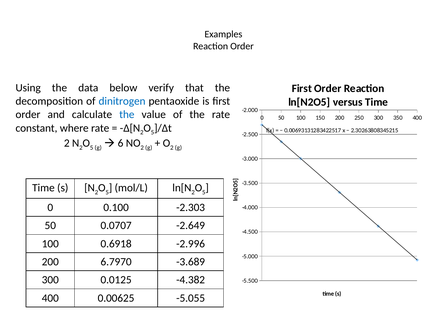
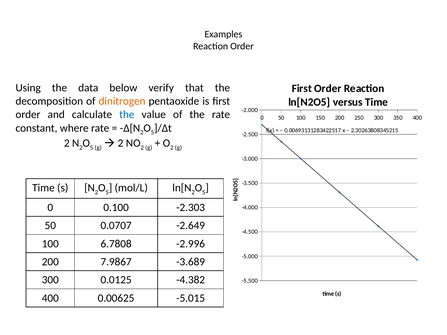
dinitrogen colour: blue -> orange (122, 101)
6: 6 -> 2 (121, 143)
0.6918: 0.6918 -> 6.7808 (116, 244)
6.7970: 6.7970 -> 7.9867 (116, 262)
-5.055: -5.055 -> -5.015 (191, 298)
